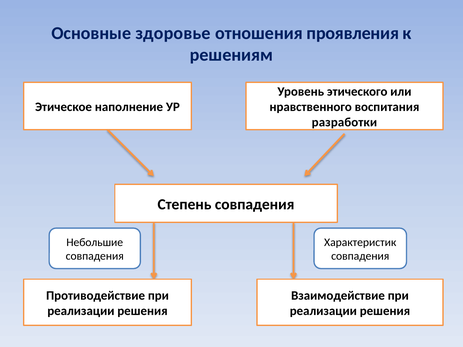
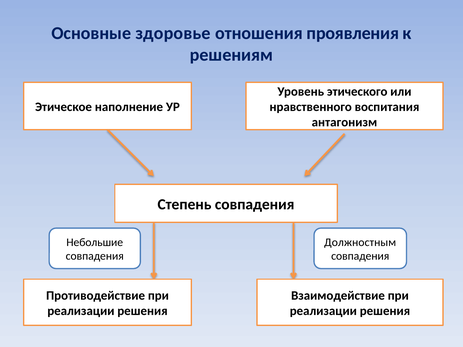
разработки: разработки -> антагонизм (344, 122)
Характеристик: Характеристик -> Должностным (360, 242)
